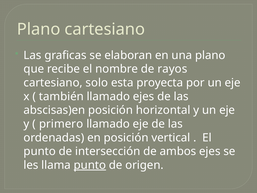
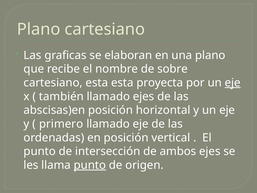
rayos: rayos -> sobre (172, 69)
cartesiano solo: solo -> esta (97, 83)
eje underline: none -> present (233, 83)
